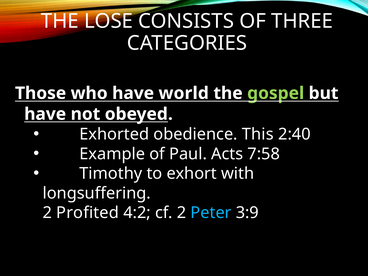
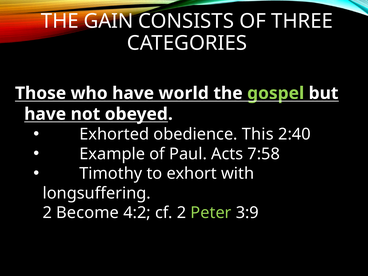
LOSE: LOSE -> GAIN (109, 21)
Profited: Profited -> Become (88, 213)
Peter colour: light blue -> light green (211, 213)
